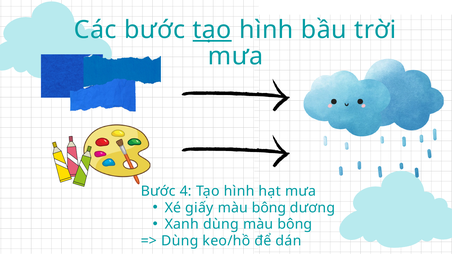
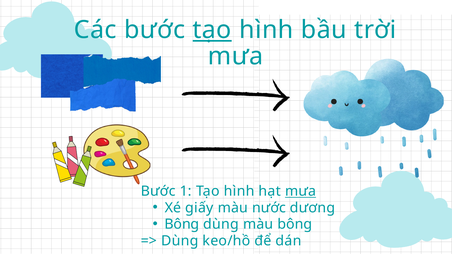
4: 4 -> 1 (186, 191)
mưa underline: none -> present (301, 191)
giấy màu bông: bông -> nước (269, 208)
Xanh: Xanh -> Bông (182, 224)
